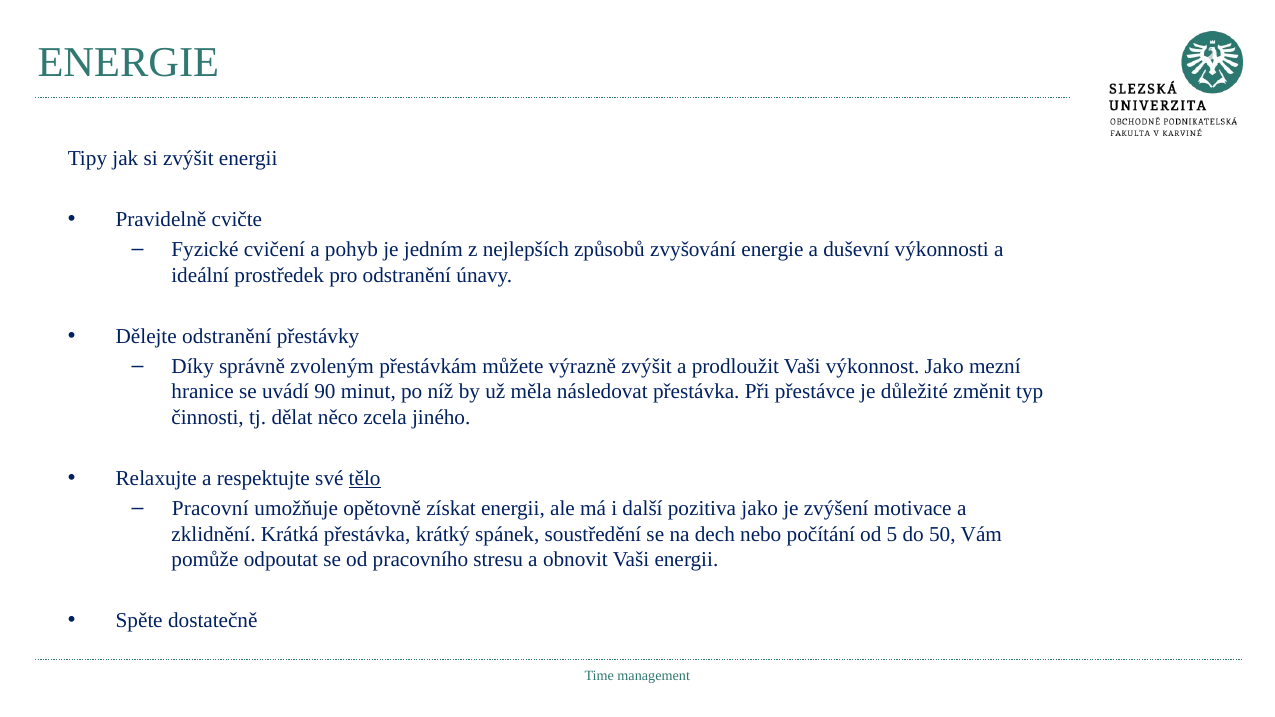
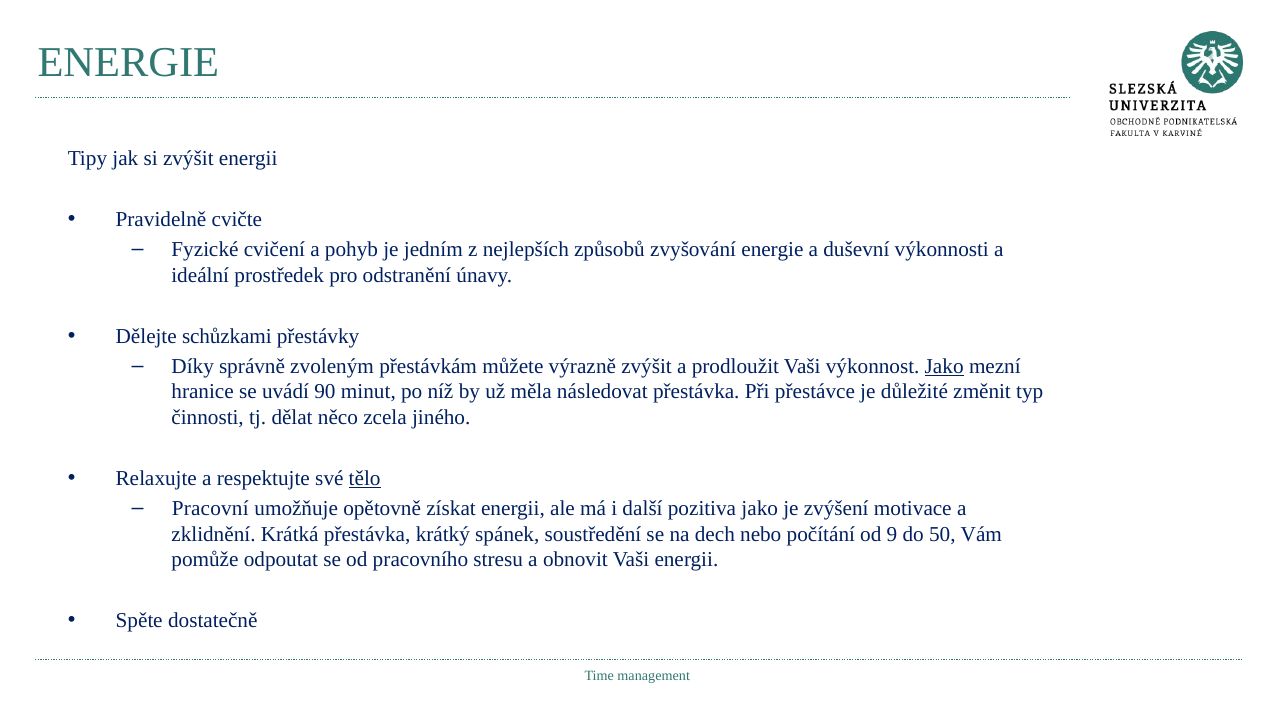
Dělejte odstranění: odstranění -> schůzkami (227, 336)
Jako underline: none -> present (944, 367)
5: 5 -> 9 (892, 535)
